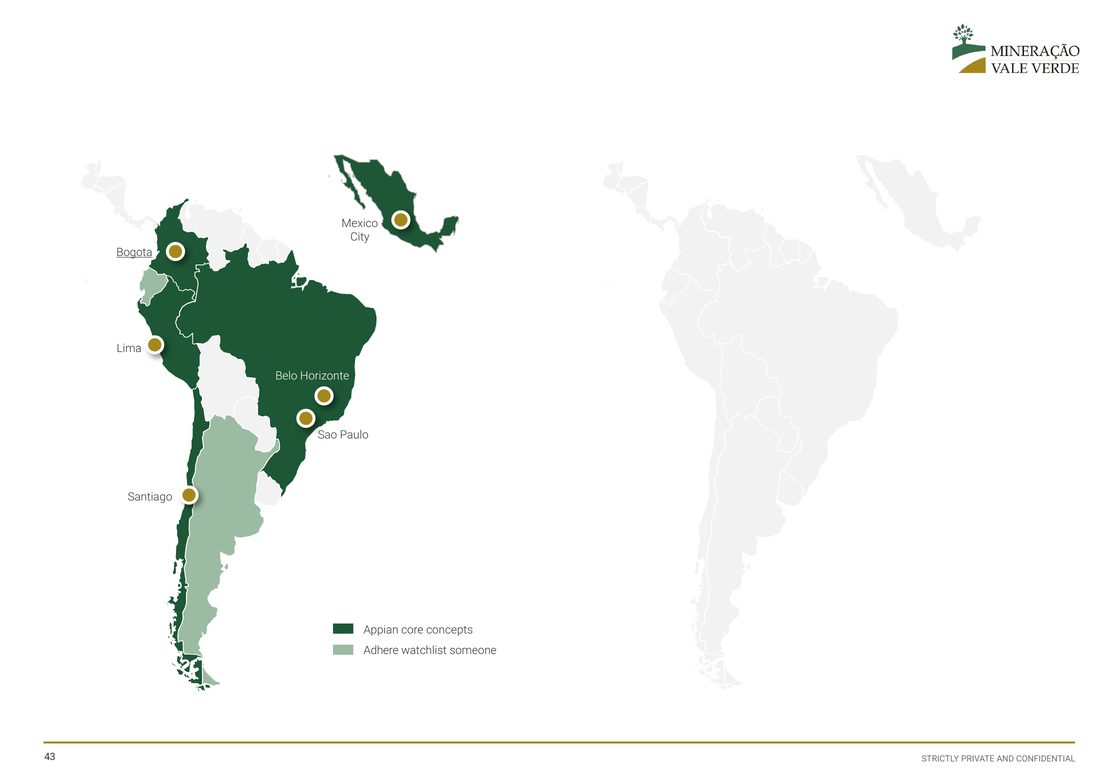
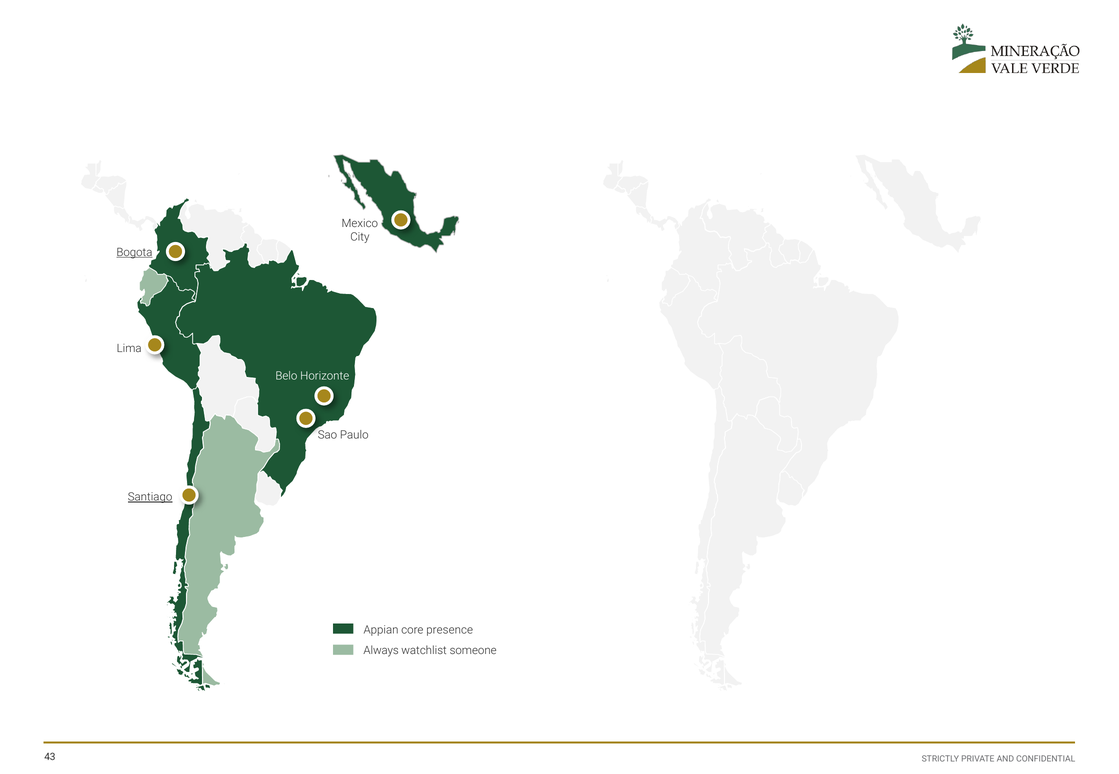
Santiago underline: none -> present (150, 497)
concepts: concepts -> presence (450, 630)
Adhere: Adhere -> Always (381, 651)
